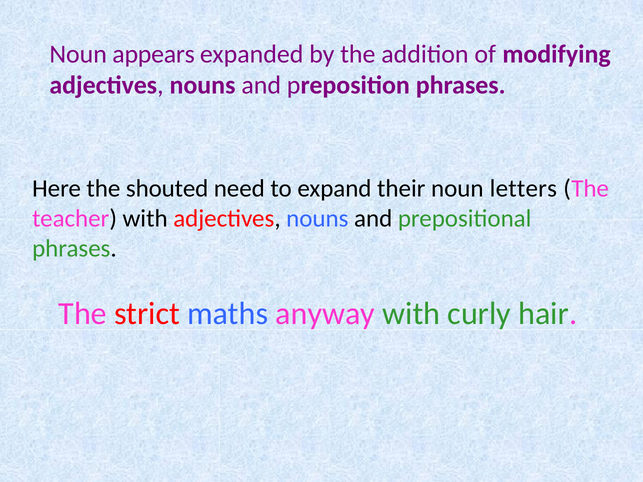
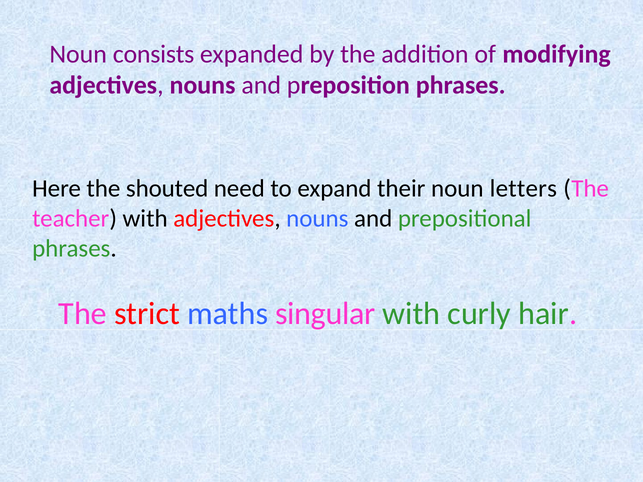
appears: appears -> consists (154, 54)
anyway: anyway -> singular (325, 314)
